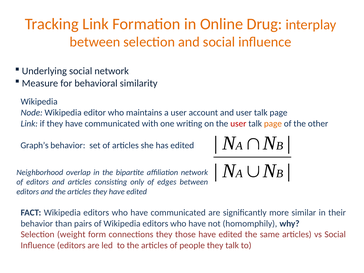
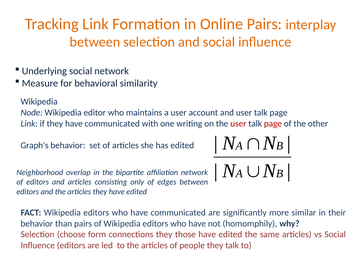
Online Drug: Drug -> Pairs (264, 24)
page colour: orange -> red (273, 124)
weight: weight -> choose (71, 234)
